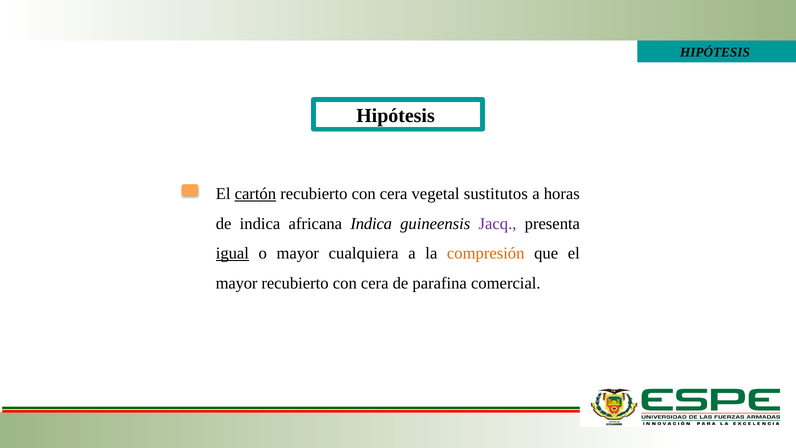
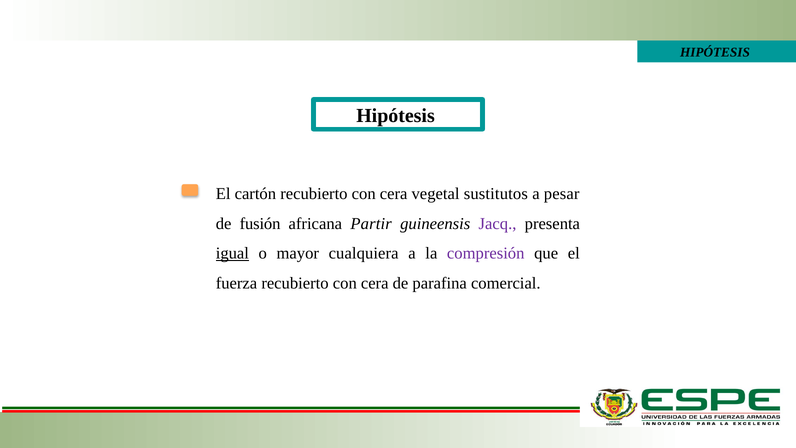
cartón underline: present -> none (255, 194)
horas: horas -> pesar (562, 194)
de indica: indica -> fusión (260, 223)
africana Indica: Indica -> Partir (371, 223)
compresión colour: orange -> purple (486, 253)
mayor: mayor -> fuerza (236, 283)
